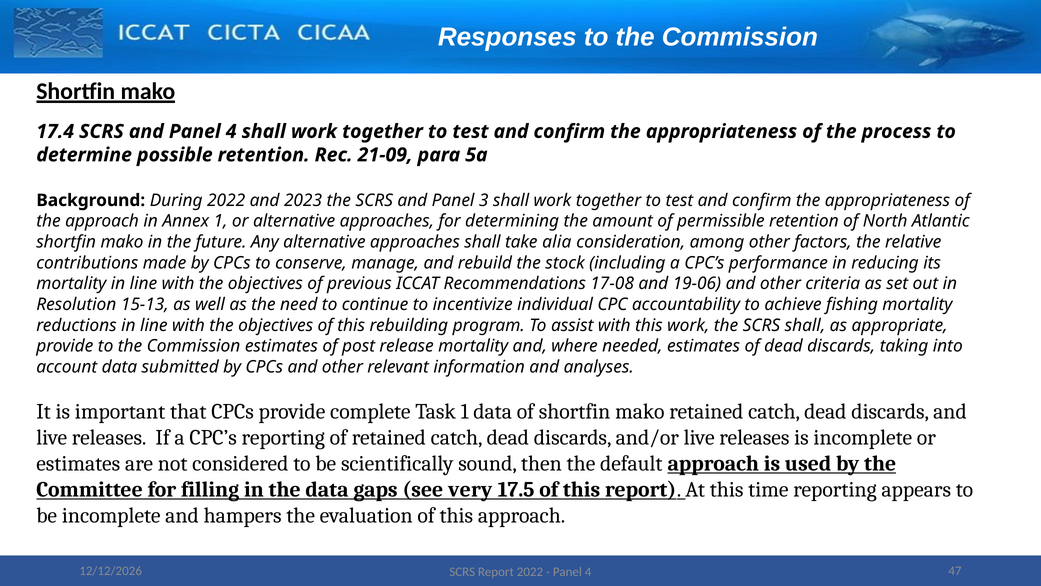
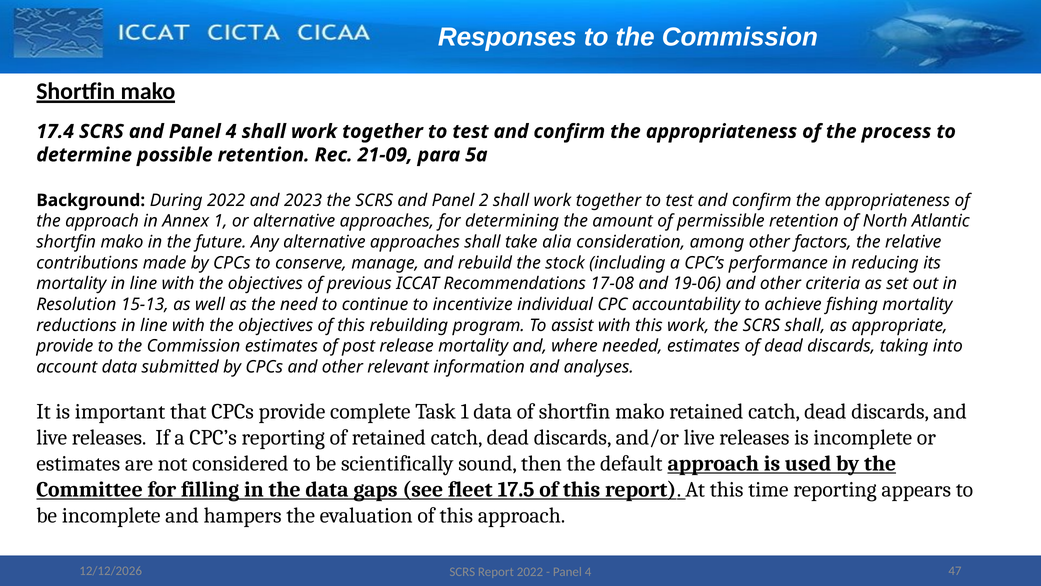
3: 3 -> 2 (484, 200)
very: very -> fleet (470, 489)
